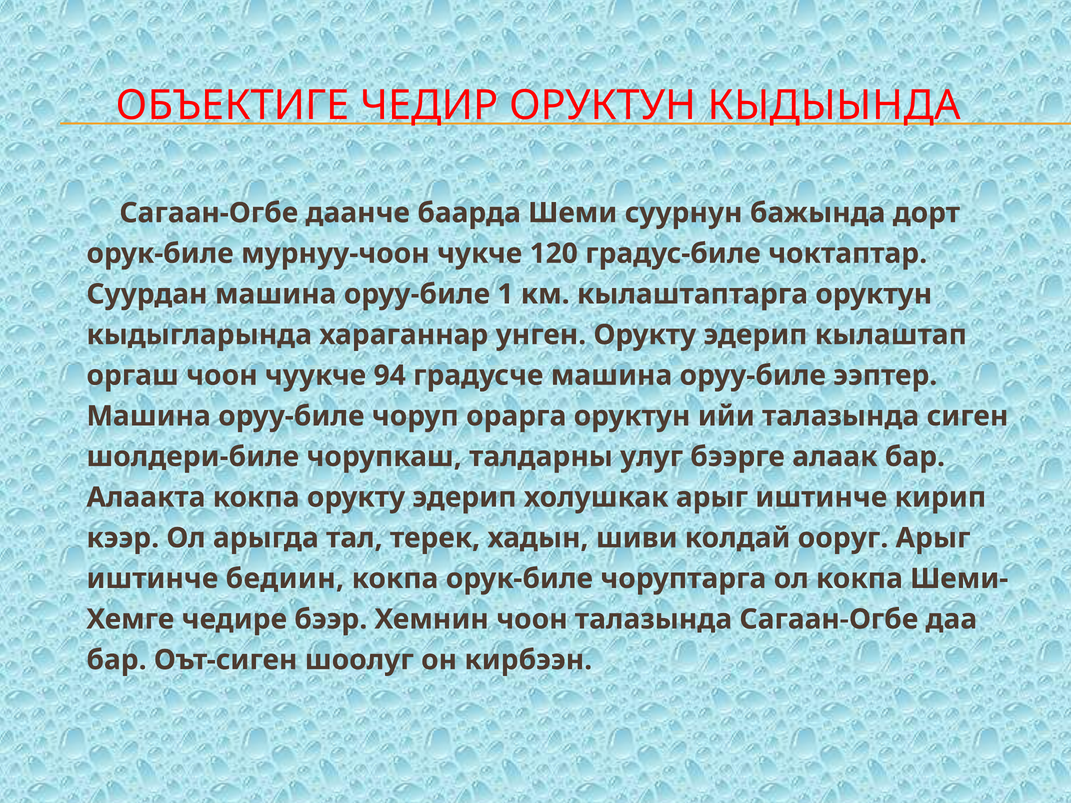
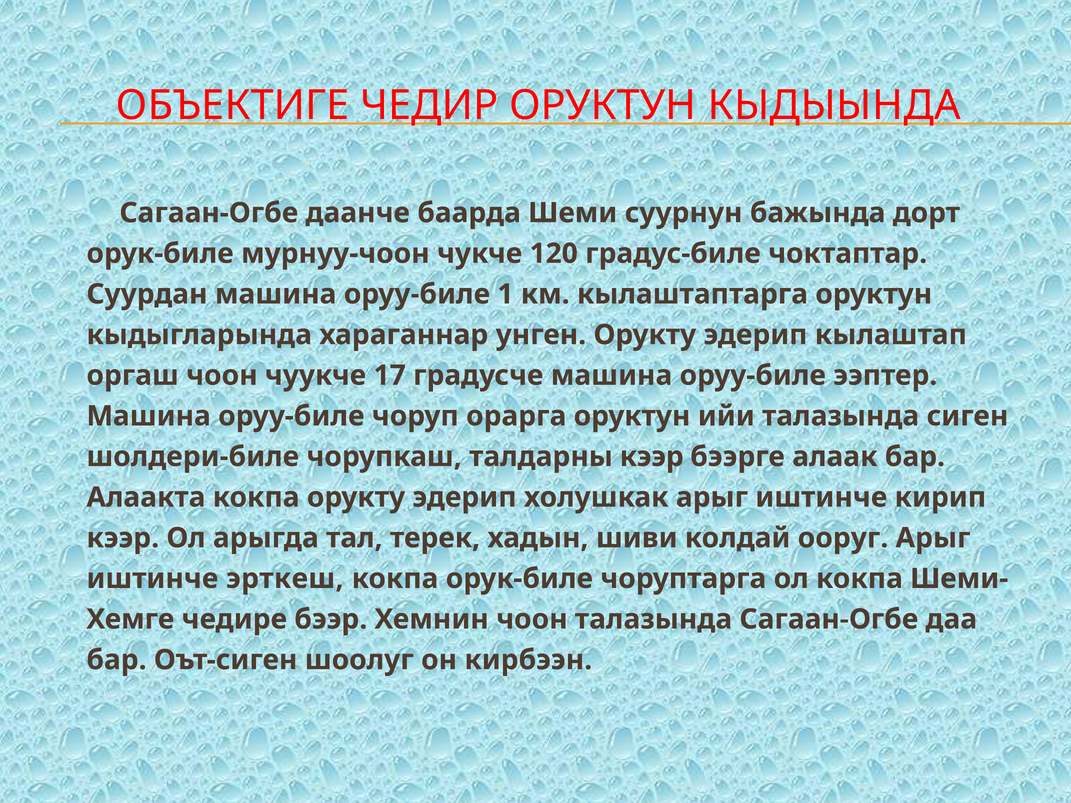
94: 94 -> 17 (390, 376)
талдарны улуг: улуг -> кээр (652, 457)
бедиин: бедиин -> эрткеш (285, 579)
